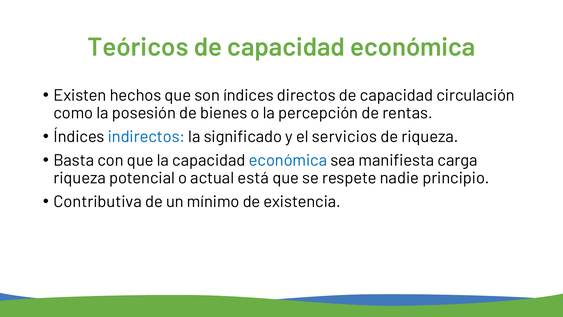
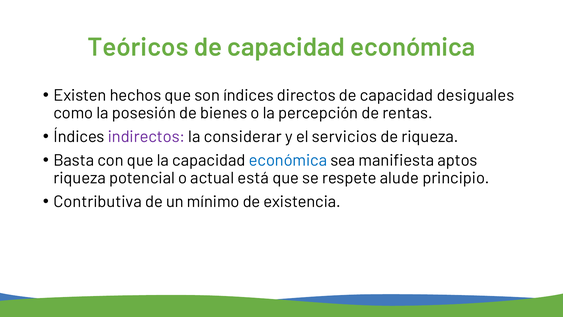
circulación: circulación -> desiguales (476, 95)
indirectos colour: blue -> purple (146, 137)
significado: significado -> considerar (243, 137)
carga: carga -> aptos (458, 160)
nadie: nadie -> alude (399, 178)
